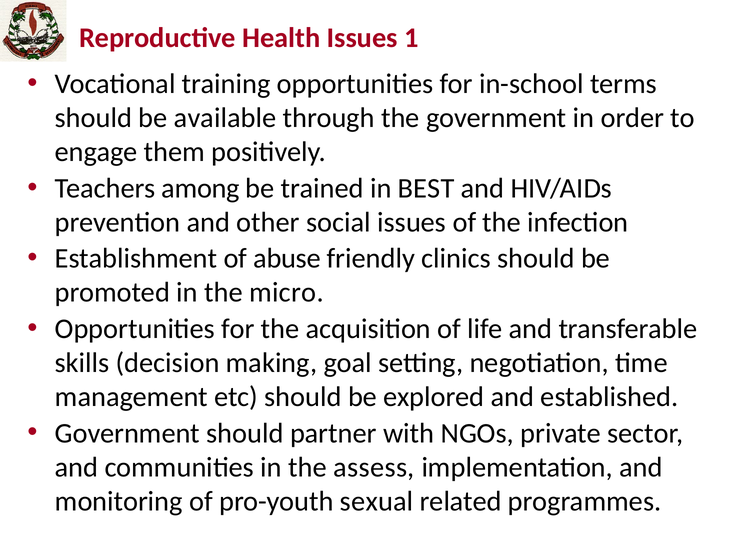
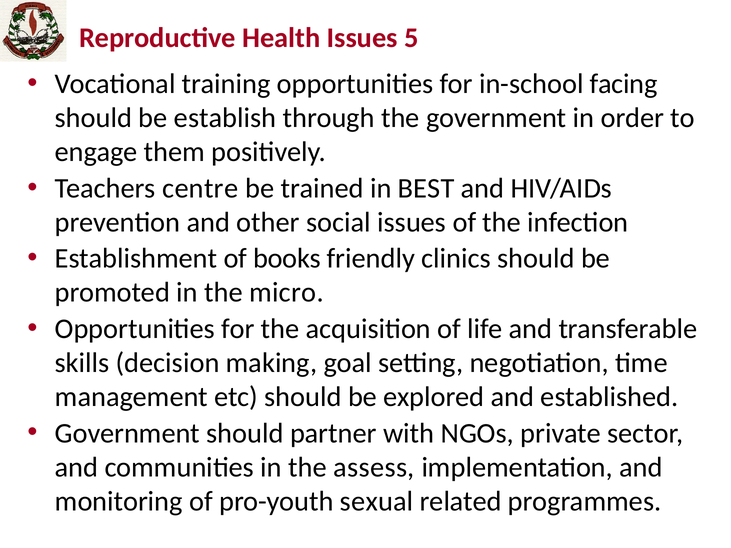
1: 1 -> 5 (411, 38)
terms: terms -> facing (624, 84)
available: available -> establish (225, 118)
among: among -> centre (200, 188)
abuse: abuse -> books (287, 259)
